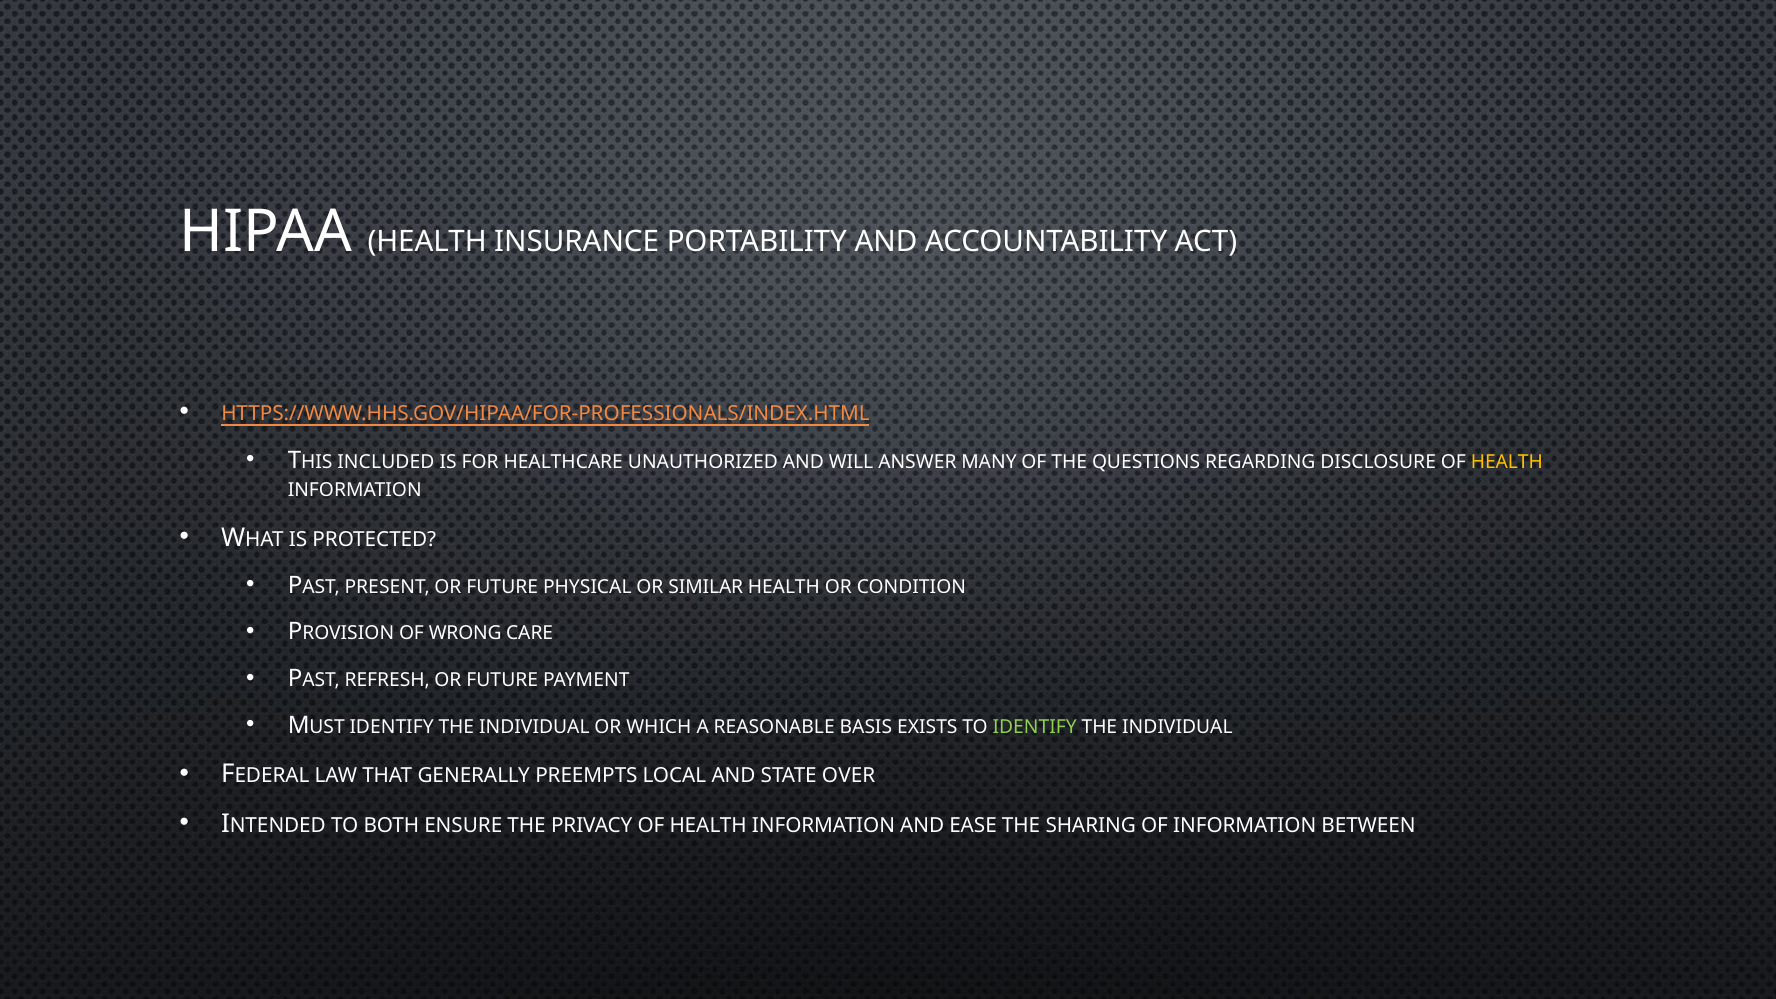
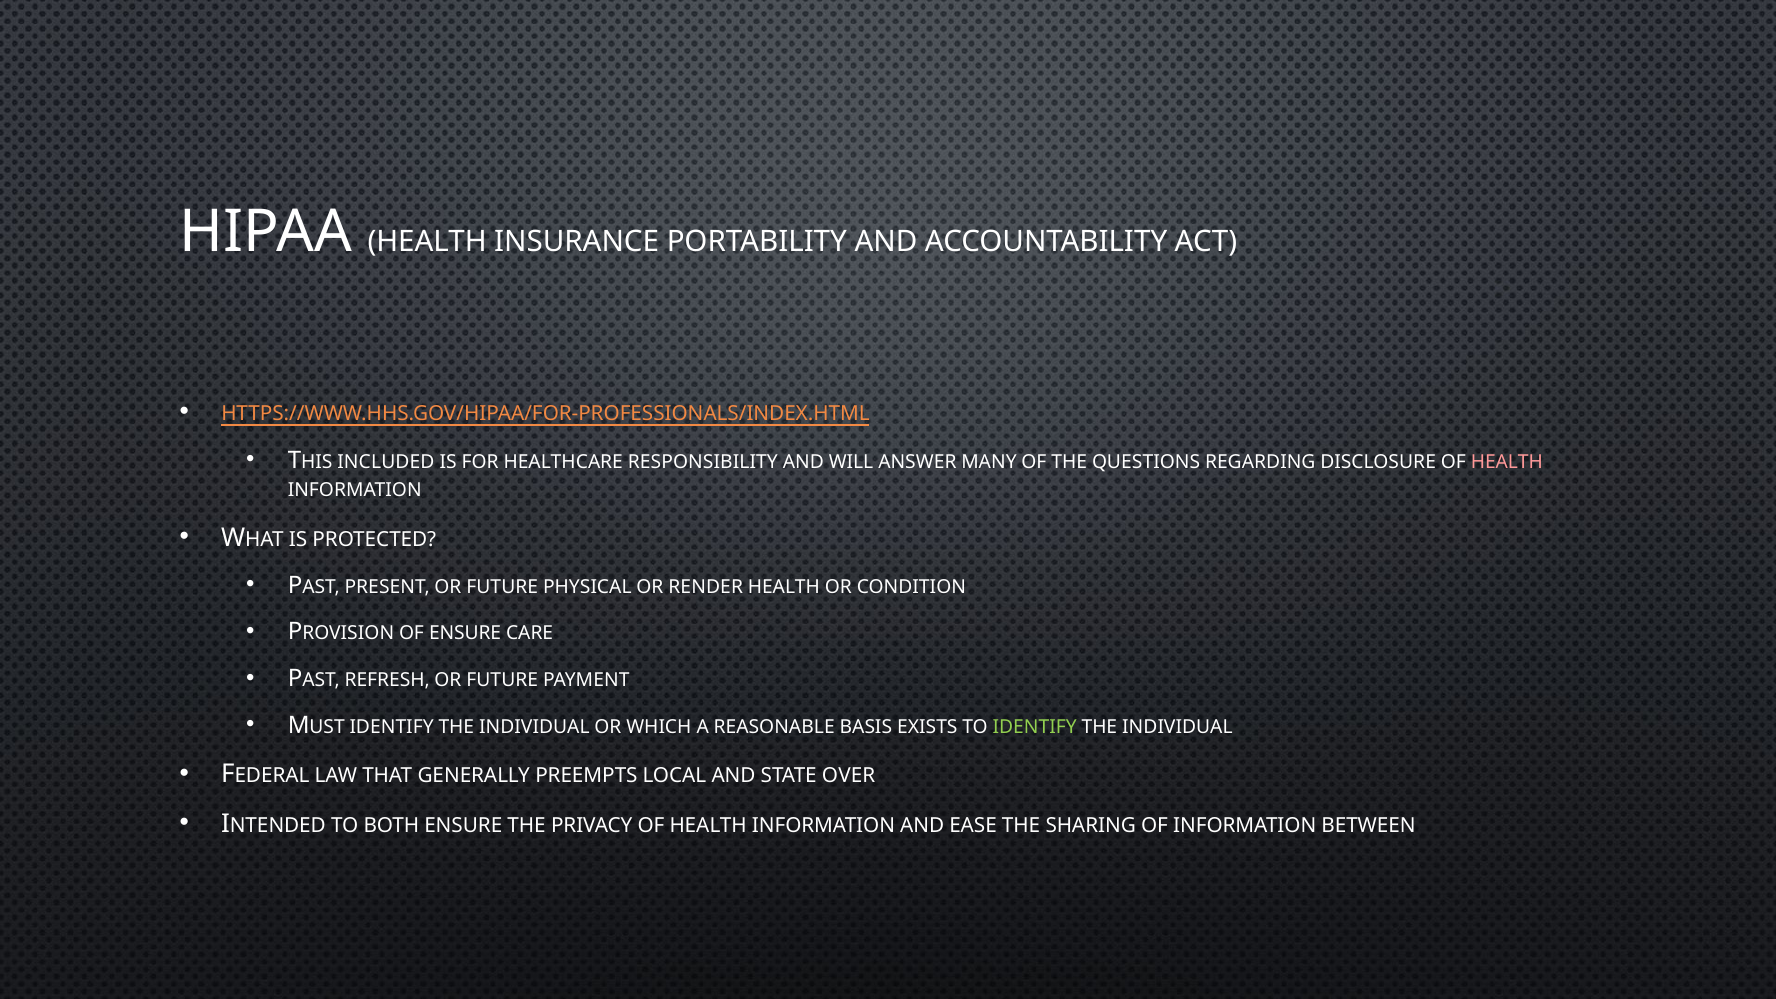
UNAUTHORIZED: UNAUTHORIZED -> RESPONSIBILITY (703, 462)
HEALTH colour: yellow -> pink (1507, 462)
SIMILAR: SIMILAR -> RENDER (706, 587)
OF WRONG: WRONG -> ENSURE (465, 634)
